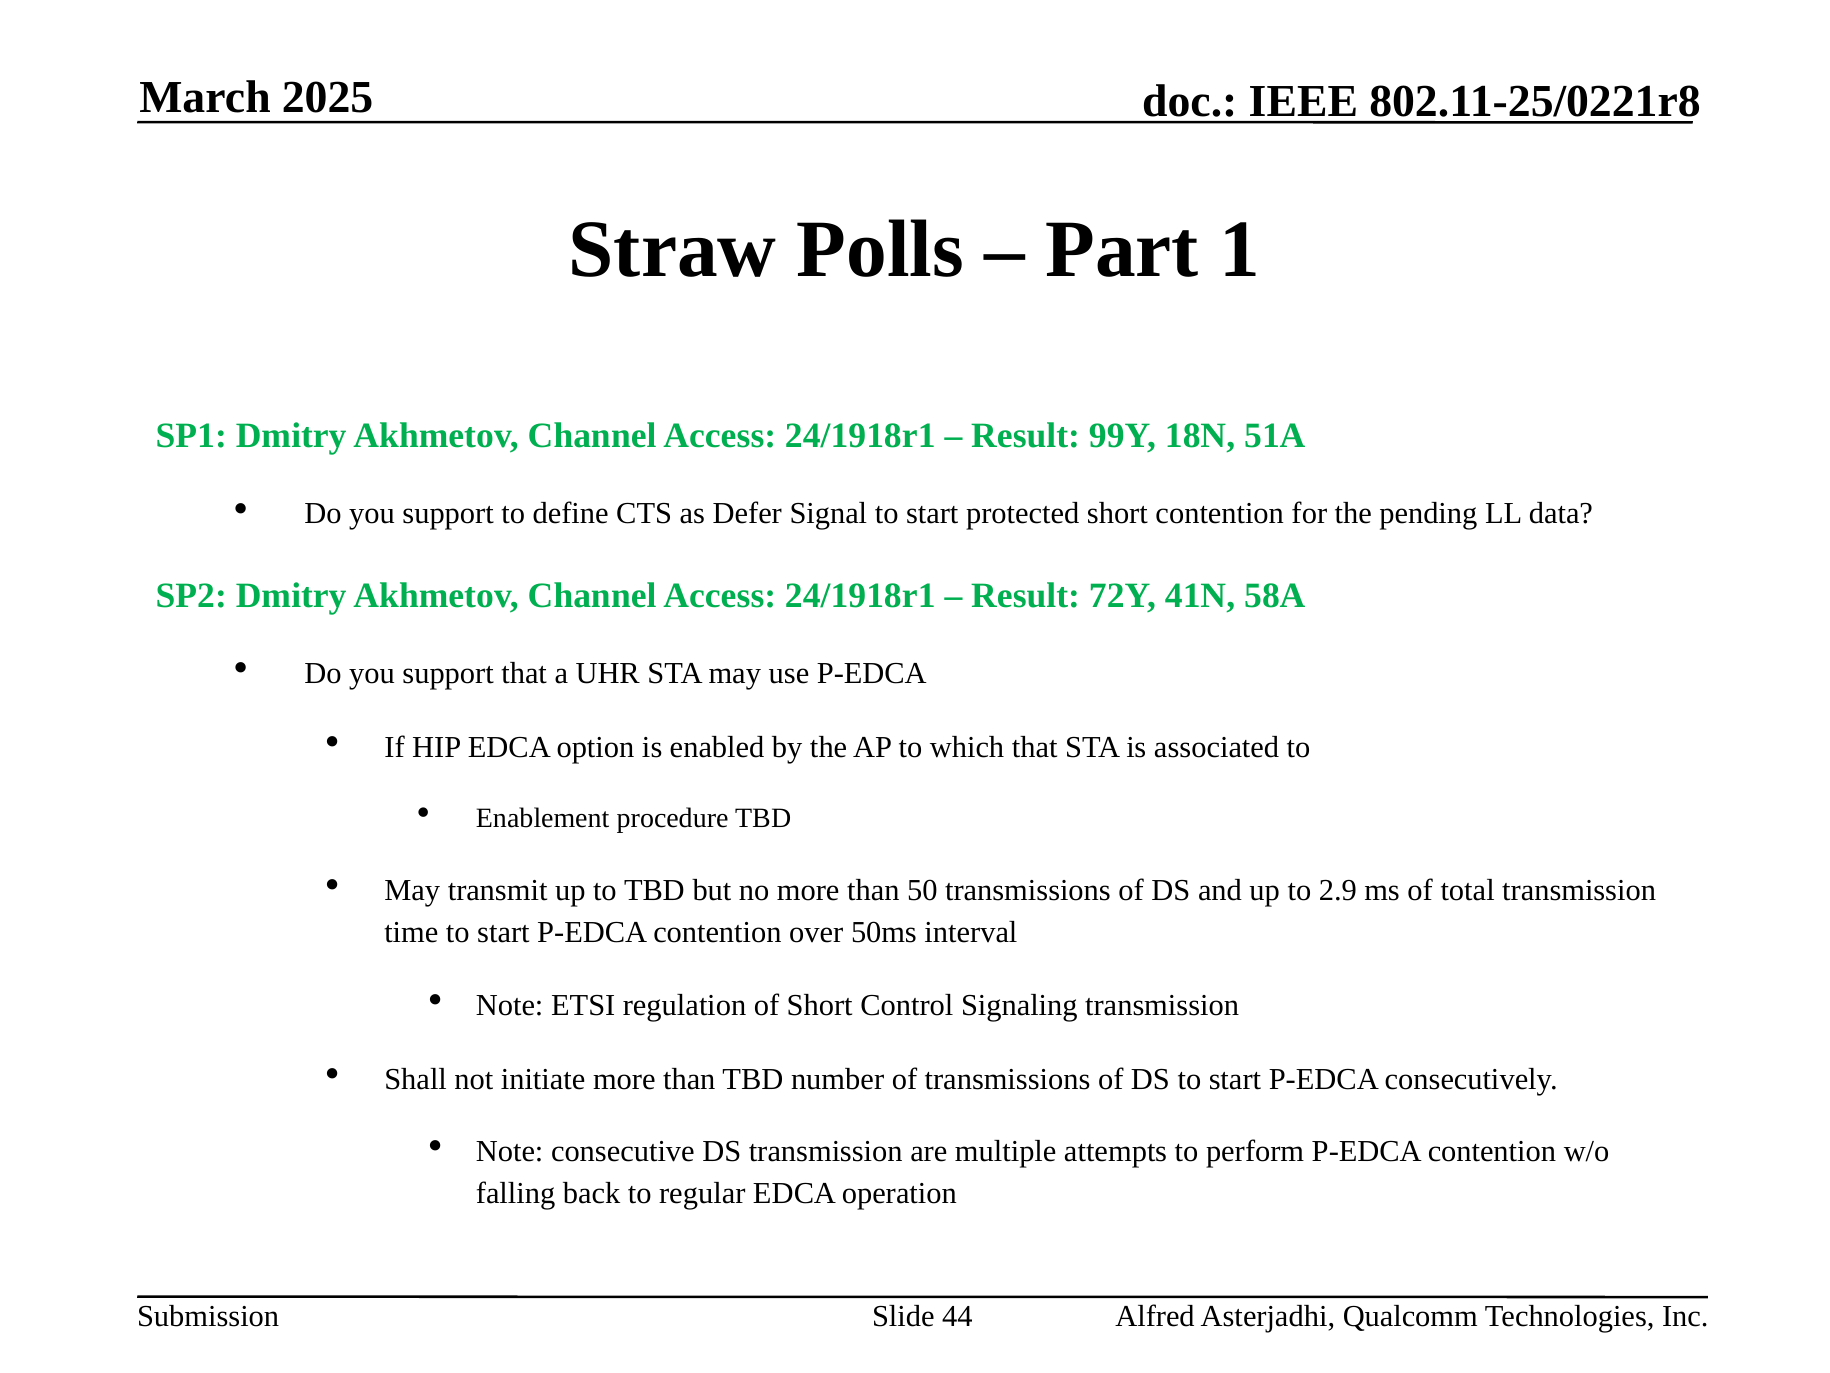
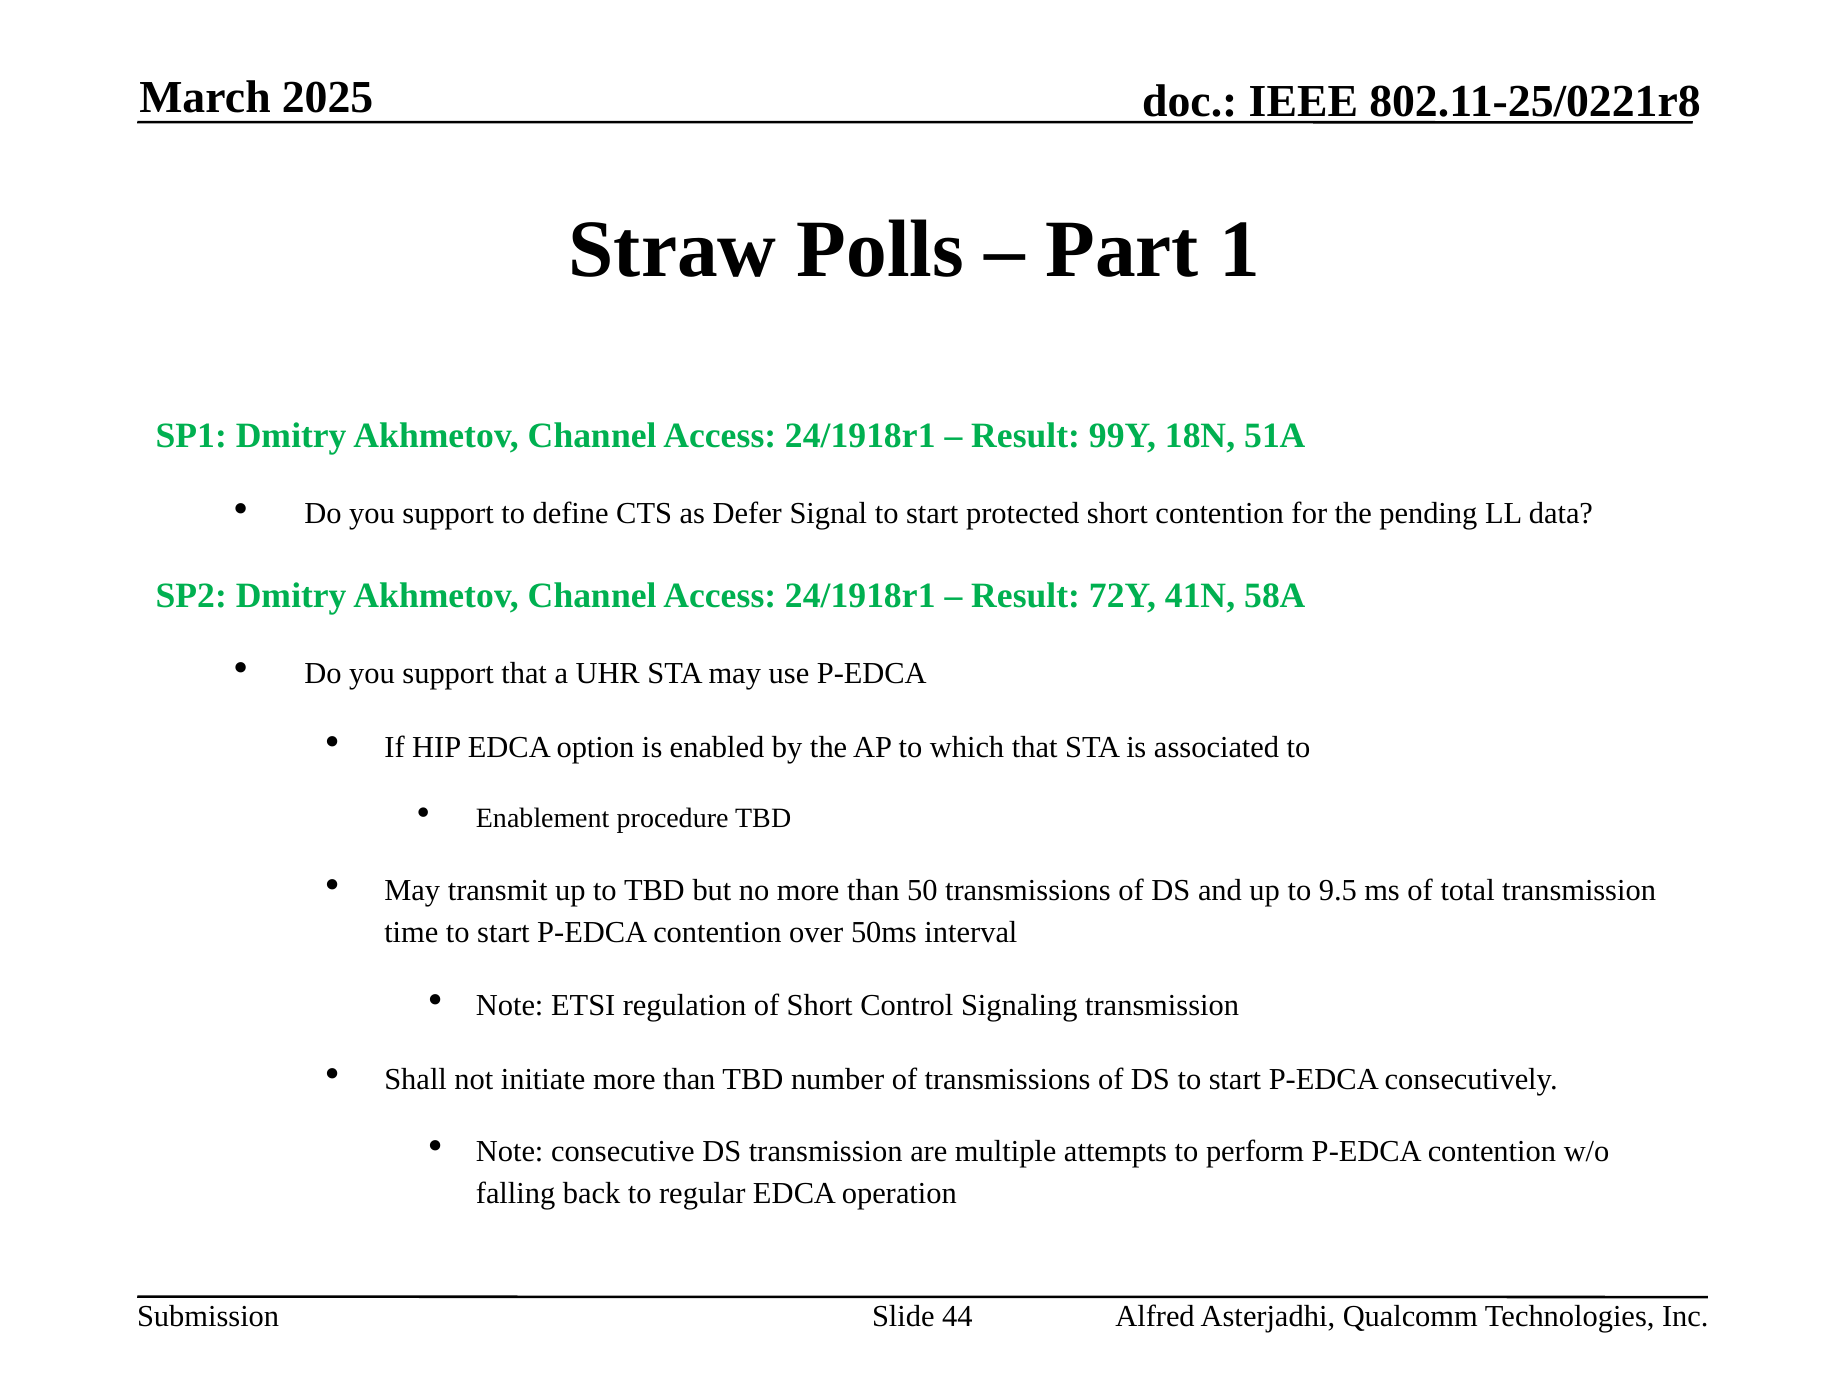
2.9: 2.9 -> 9.5 (1338, 890)
